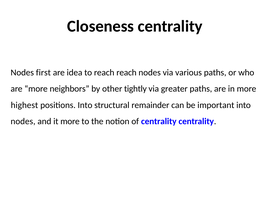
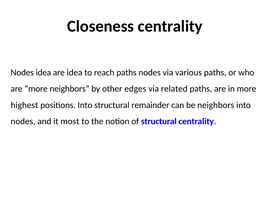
Nodes first: first -> idea (43, 72)
reach reach: reach -> paths (126, 72)
tightly: tightly -> edges (135, 89)
greater: greater -> related (174, 89)
be important: important -> neighbors (216, 105)
it more: more -> most (70, 121)
of centrality: centrality -> structural (159, 121)
